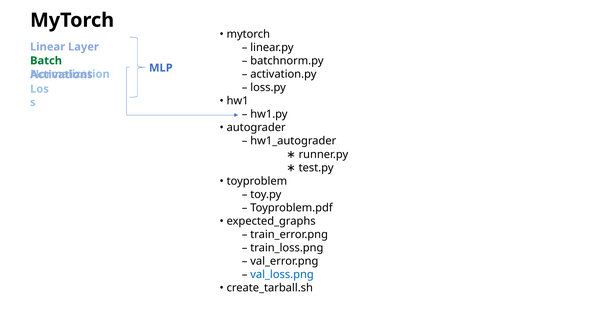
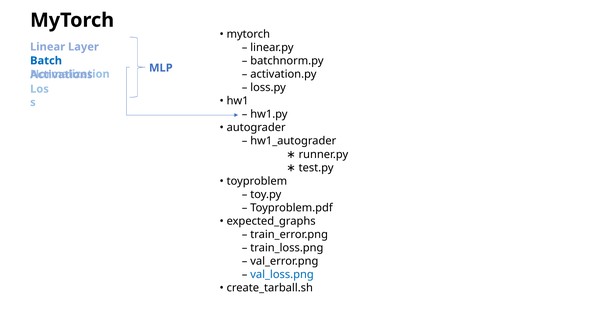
Batch colour: green -> blue (46, 61)
